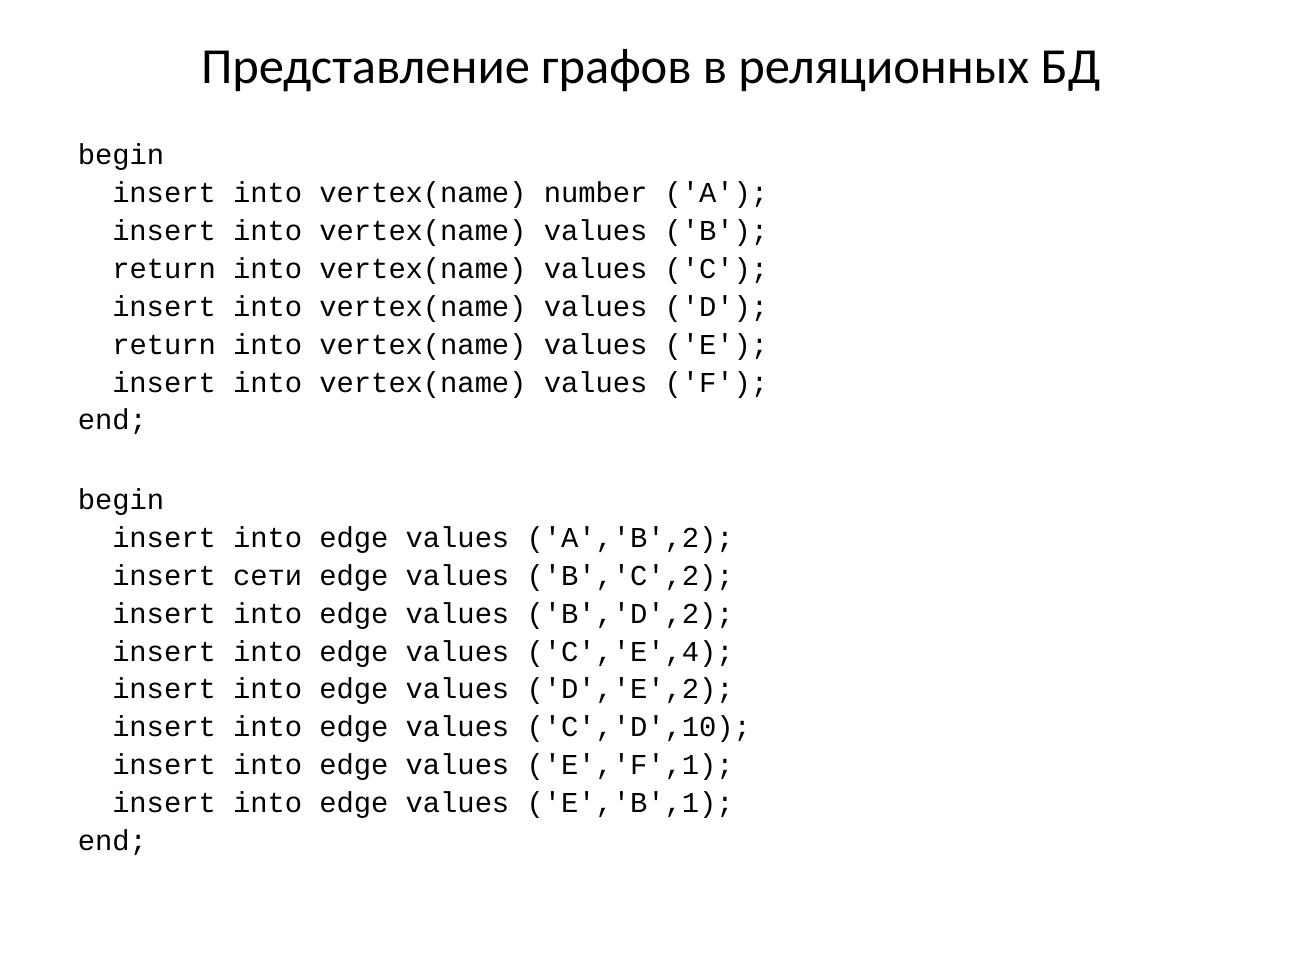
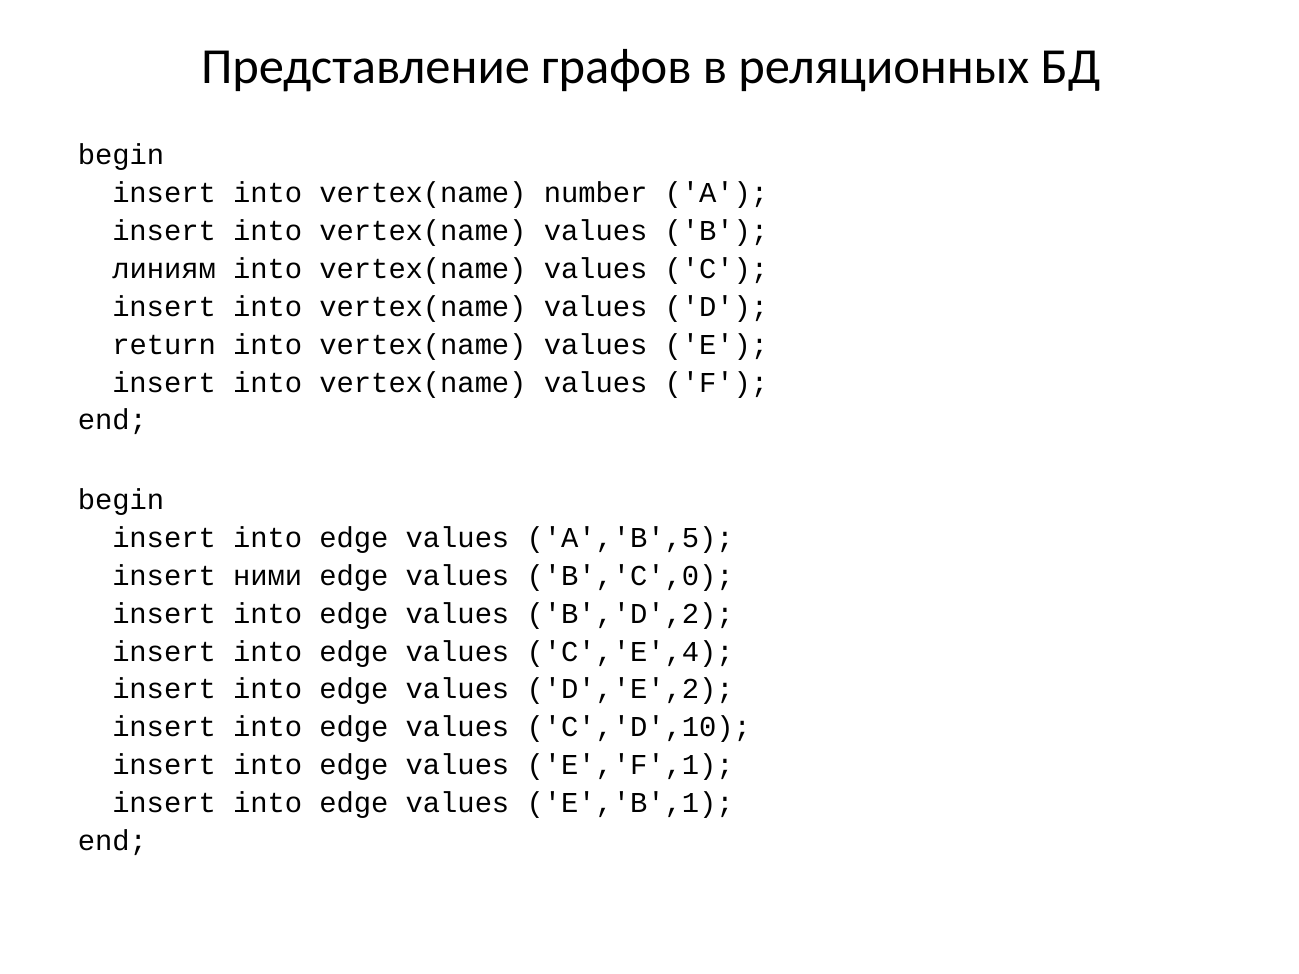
return: return -> линиям (164, 269)
A','B',2: A','B',2 -> A','B',5 (630, 538)
сети: сети -> ними (268, 576)
B','C',2: B','C',2 -> B','C',0 (630, 576)
